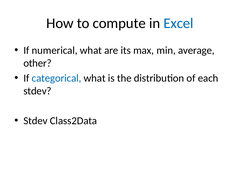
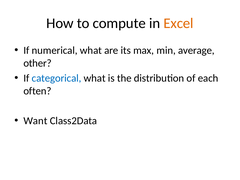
Excel colour: blue -> orange (178, 23)
stdev: stdev -> often (37, 91)
Stdev: Stdev -> Want (35, 121)
